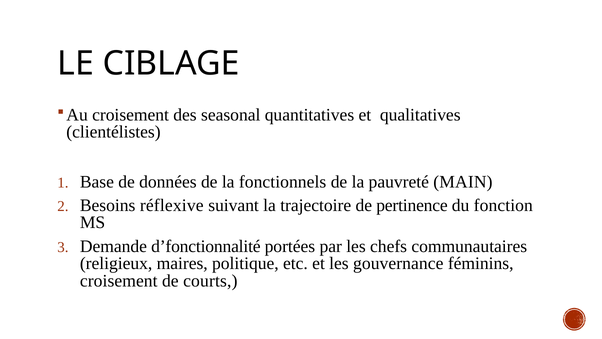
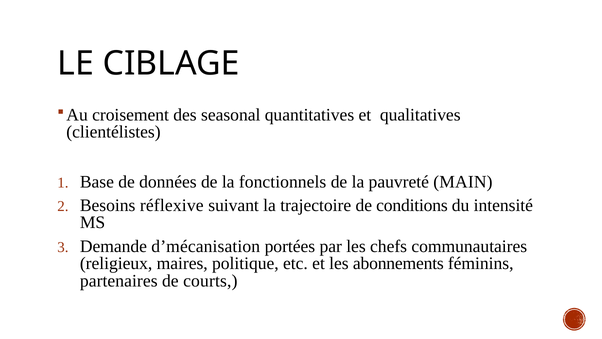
pertinence: pertinence -> conditions (412, 205)
fonction: fonction -> intensité (503, 205)
d’fonctionnalité: d’fonctionnalité -> d’mécanisation (206, 246)
gouvernance: gouvernance -> abonnements (398, 263)
croisement: croisement -> partenaires (119, 280)
